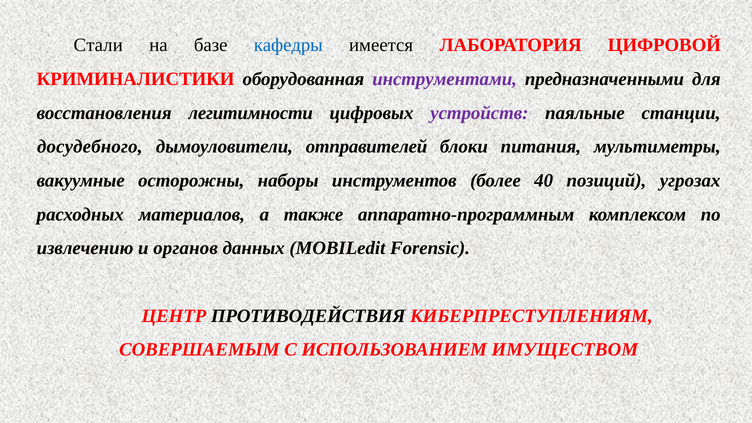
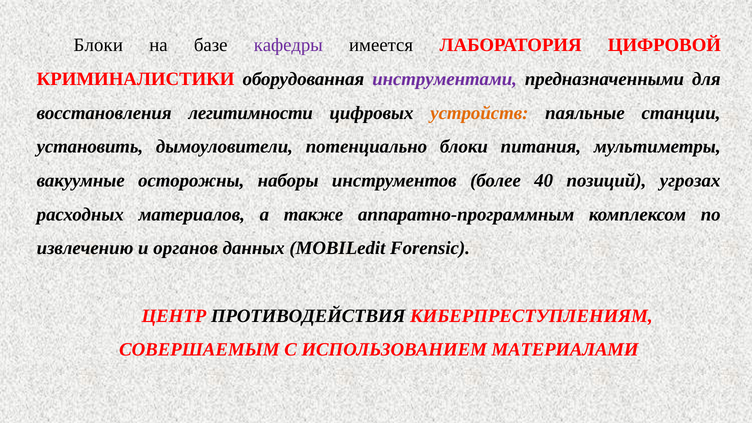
Стали: Стали -> Блоки (98, 45)
кафедры colour: blue -> purple (288, 45)
устройств colour: purple -> orange (479, 113)
досудебного: досудебного -> установить (90, 147)
отправителей: отправителей -> потенциально (366, 147)
ИМУЩЕСТВОМ: ИМУЩЕСТВОМ -> МАТЕРИАЛАМИ (565, 350)
